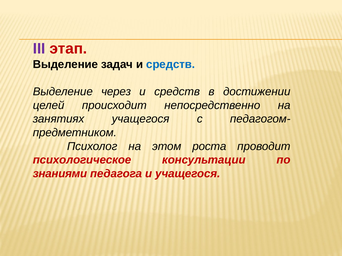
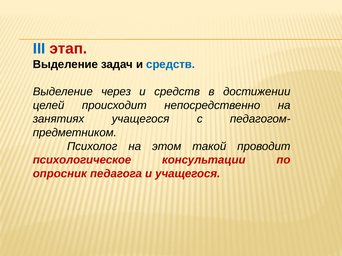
III colour: purple -> blue (39, 49)
роста: роста -> такой (209, 147)
знаниями: знаниями -> опросник (60, 174)
